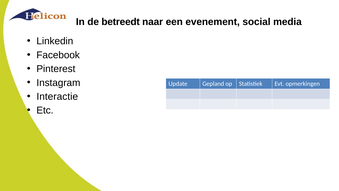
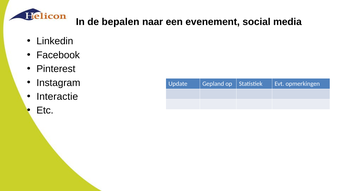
betreedt: betreedt -> bepalen (121, 22)
